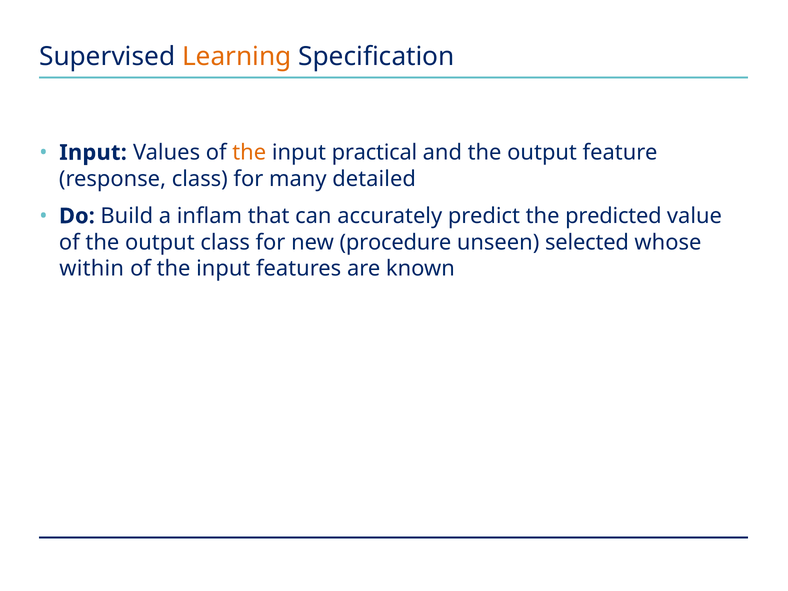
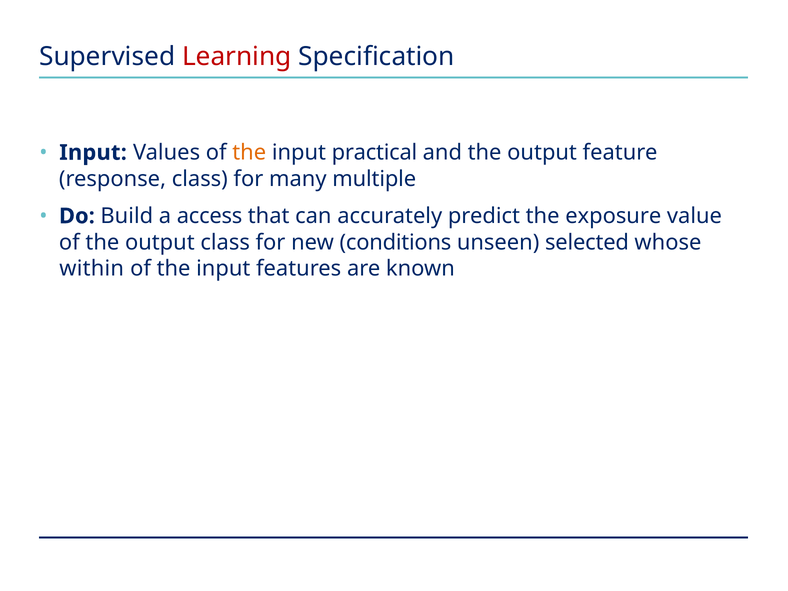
Learning colour: orange -> red (237, 57)
detailed: detailed -> multiple (374, 179)
inflam: inflam -> access (210, 216)
predicted: predicted -> exposure (613, 216)
procedure: procedure -> conditions (395, 242)
